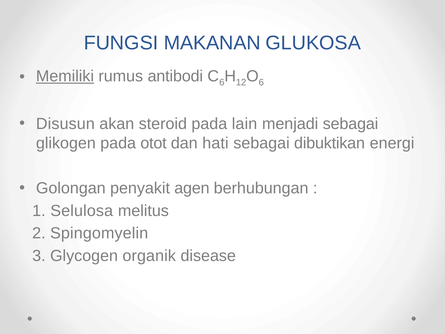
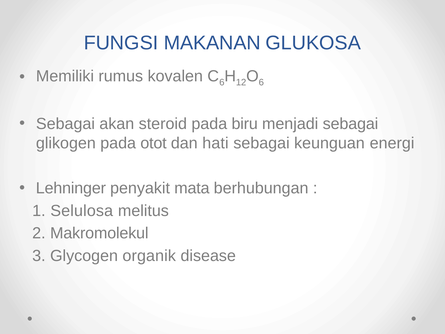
Memiliki underline: present -> none (65, 76)
antibodi: antibodi -> kovalen (175, 76)
Disusun: Disusun -> Sebagai (65, 124)
lain: lain -> biru (245, 124)
dibuktikan: dibuktikan -> keunguan (329, 143)
Golongan: Golongan -> Lehninger (71, 188)
agen: agen -> mata (192, 188)
Spingomyelin: Spingomyelin -> Makromolekul (99, 233)
